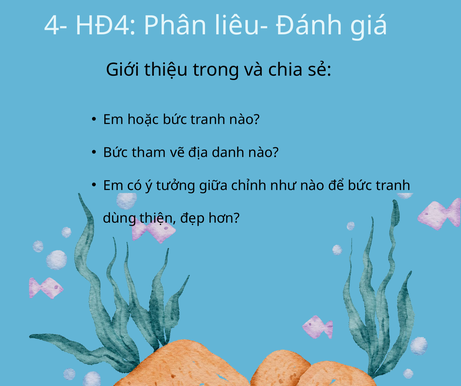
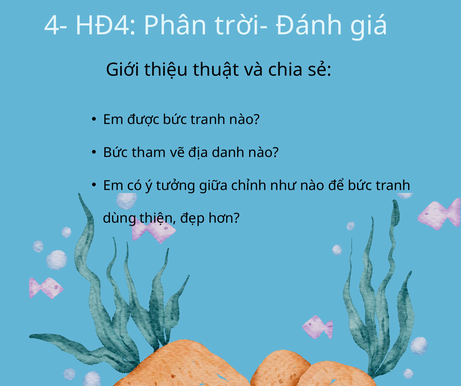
liêu-: liêu- -> trời- (241, 26)
trong: trong -> thuật (216, 70)
hoặc: hoặc -> được (143, 120)
